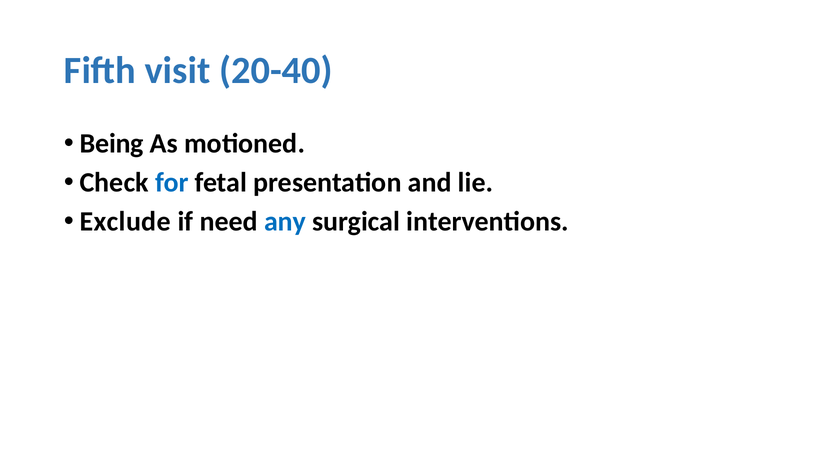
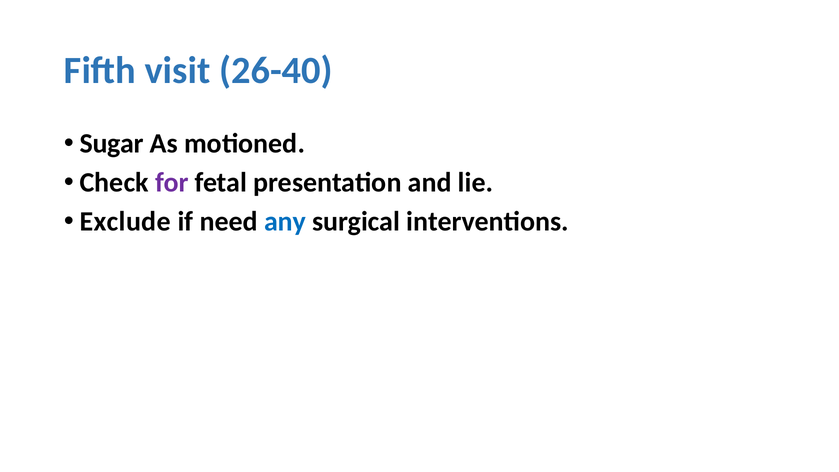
20-40: 20-40 -> 26-40 (276, 70)
Being: Being -> Sugar (112, 144)
for colour: blue -> purple (172, 183)
